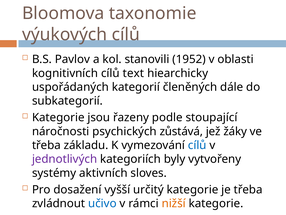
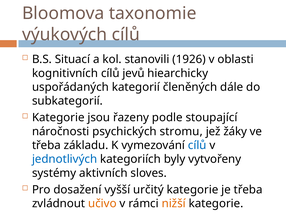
Pavlov: Pavlov -> Situací (72, 59)
1952: 1952 -> 1926 (189, 59)
text: text -> jevů (134, 73)
zůstává: zůstává -> stromu (181, 131)
jednotlivých colour: purple -> blue (65, 159)
učivo colour: blue -> orange (102, 203)
